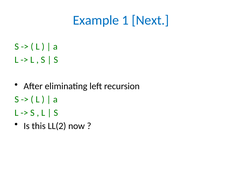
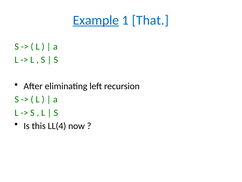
Example underline: none -> present (96, 20)
Next: Next -> That (150, 20)
LL(2: LL(2 -> LL(4 (57, 126)
